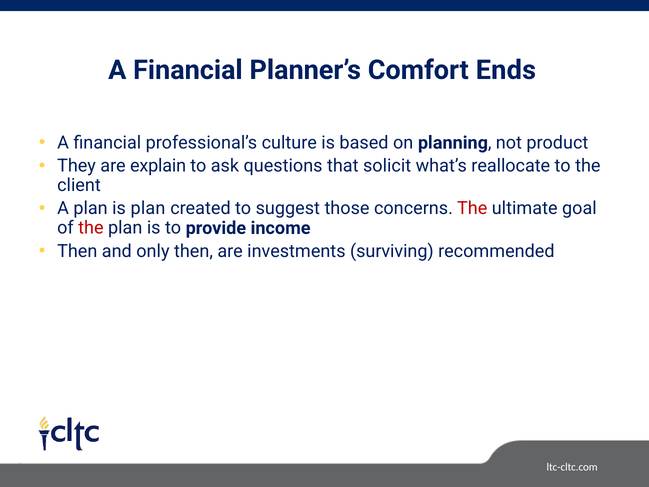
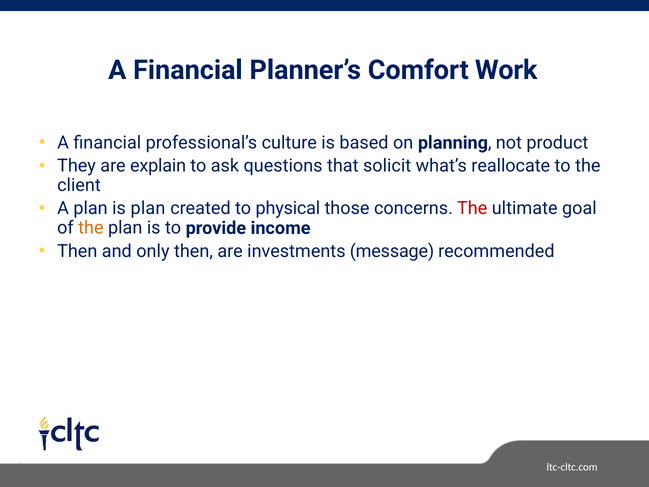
Ends: Ends -> Work (506, 70)
suggest: suggest -> physical (288, 208)
the colour: red -> orange (91, 228)
surviving: surviving -> message (392, 251)
